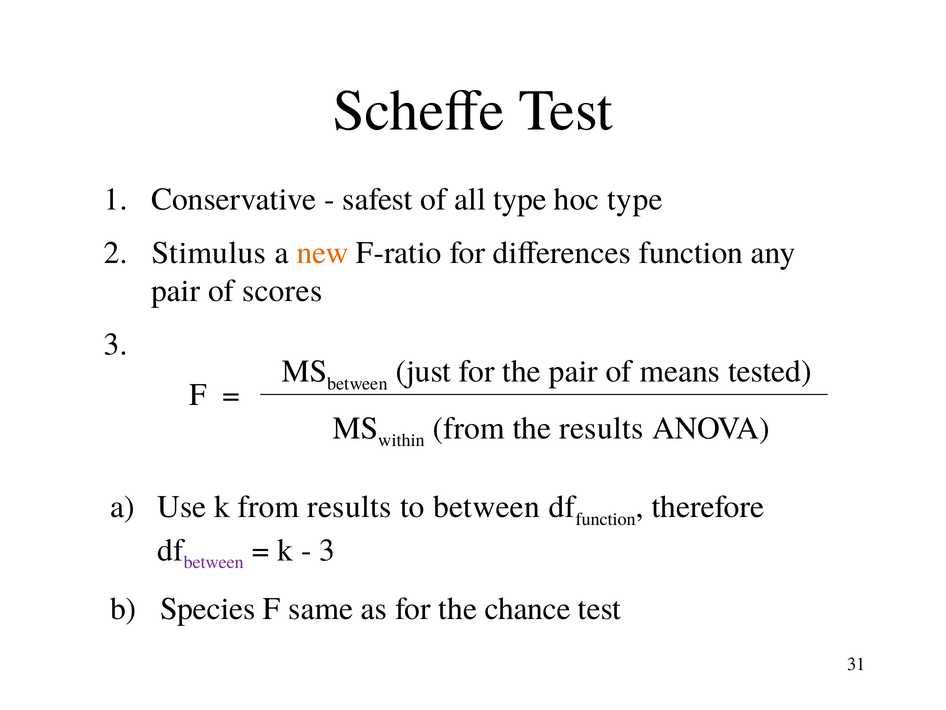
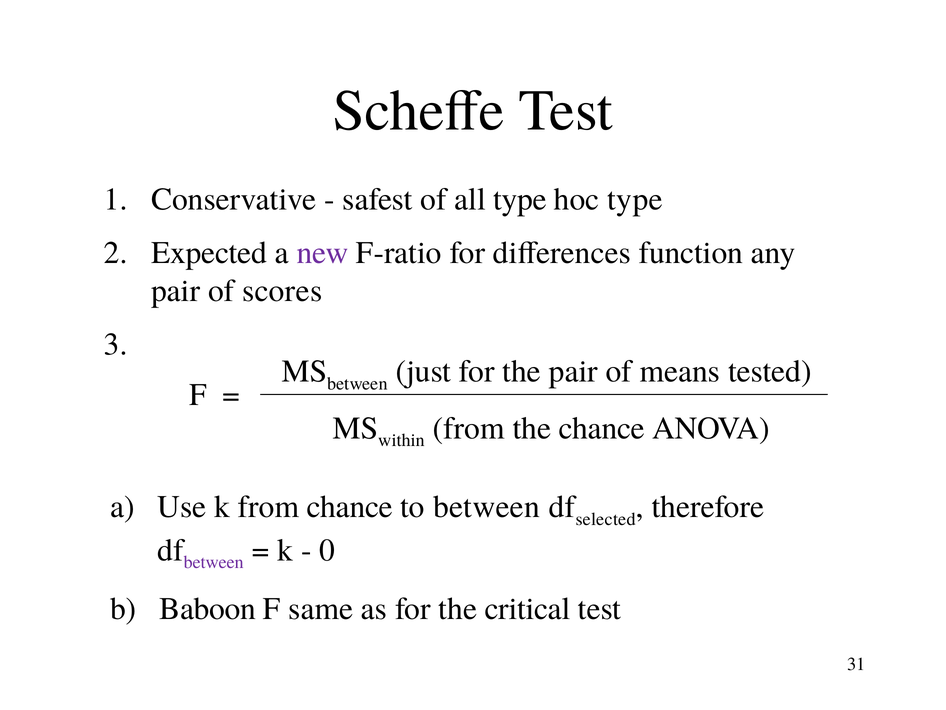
Stimulus: Stimulus -> Expected (209, 253)
new colour: orange -> purple (323, 253)
the results: results -> chance (602, 428)
from results: results -> chance (350, 507)
function: function -> selected (606, 519)
3: 3 -> 0 (327, 550)
Species: Species -> Baboon (208, 609)
chance: chance -> critical (528, 609)
